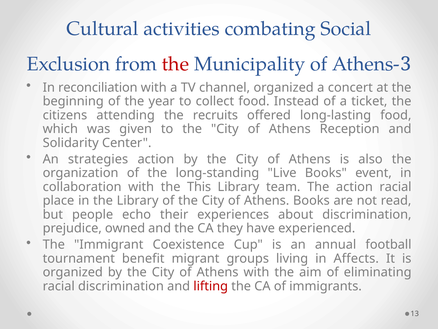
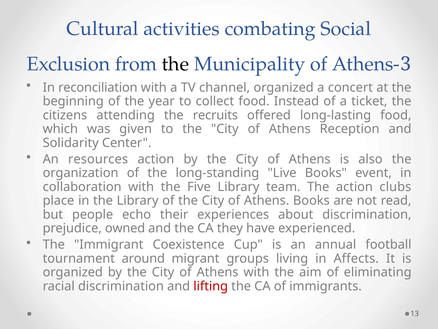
the colour: red -> black (175, 64)
strategies: strategies -> resources (98, 159)
This: This -> Five (199, 187)
action racial: racial -> clubs (395, 187)
benefit: benefit -> around (143, 258)
